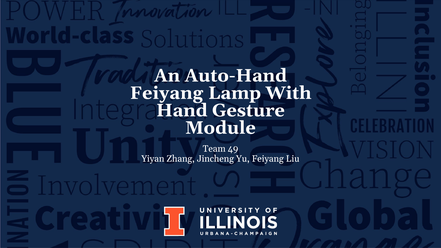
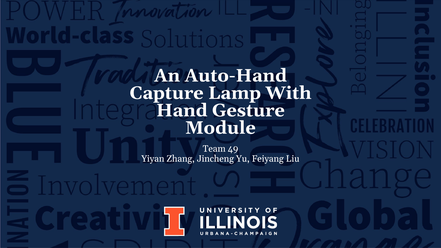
Feiyang: Feiyang -> Capture (167, 93)
